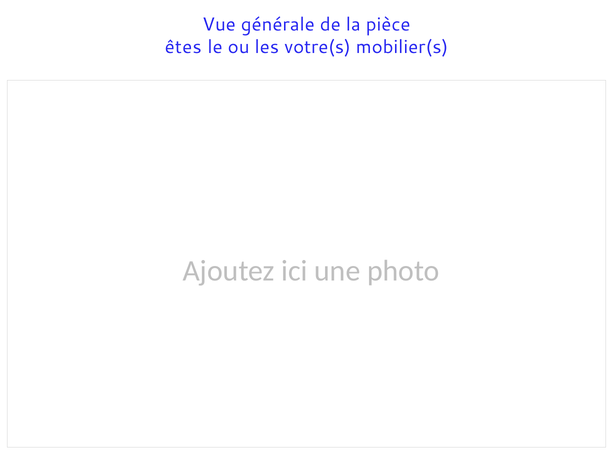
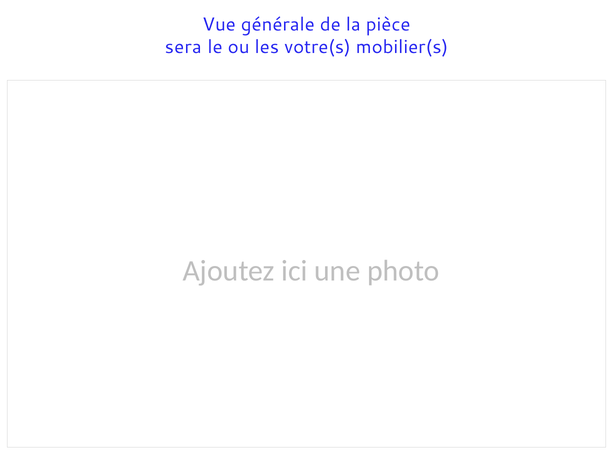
êtes: êtes -> sera (183, 47)
